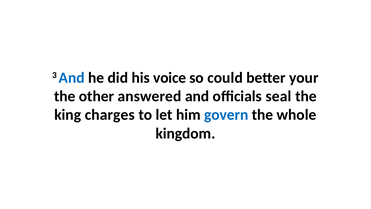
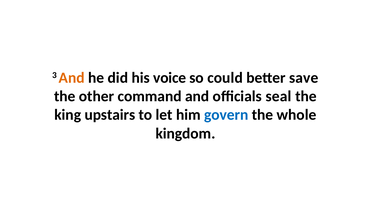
And colour: blue -> orange (72, 78)
your: your -> save (304, 78)
answered: answered -> command (150, 96)
charges: charges -> upstairs (110, 115)
